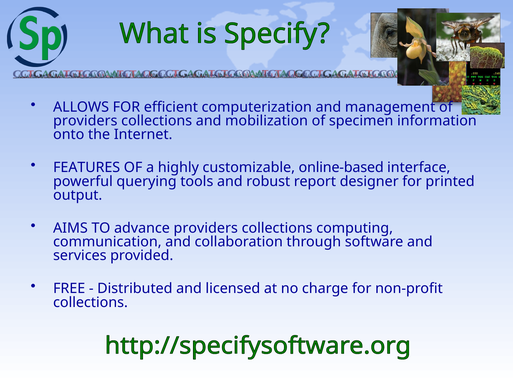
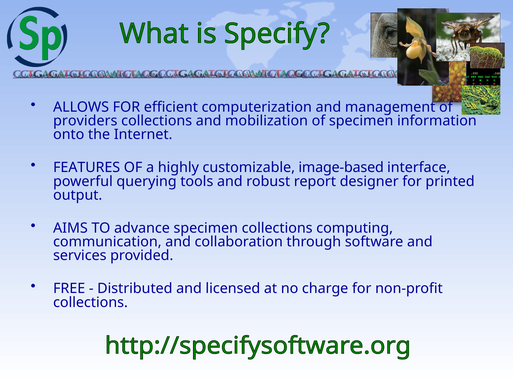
online-based: online-based -> image-based (341, 168)
advance providers: providers -> specimen (206, 228)
